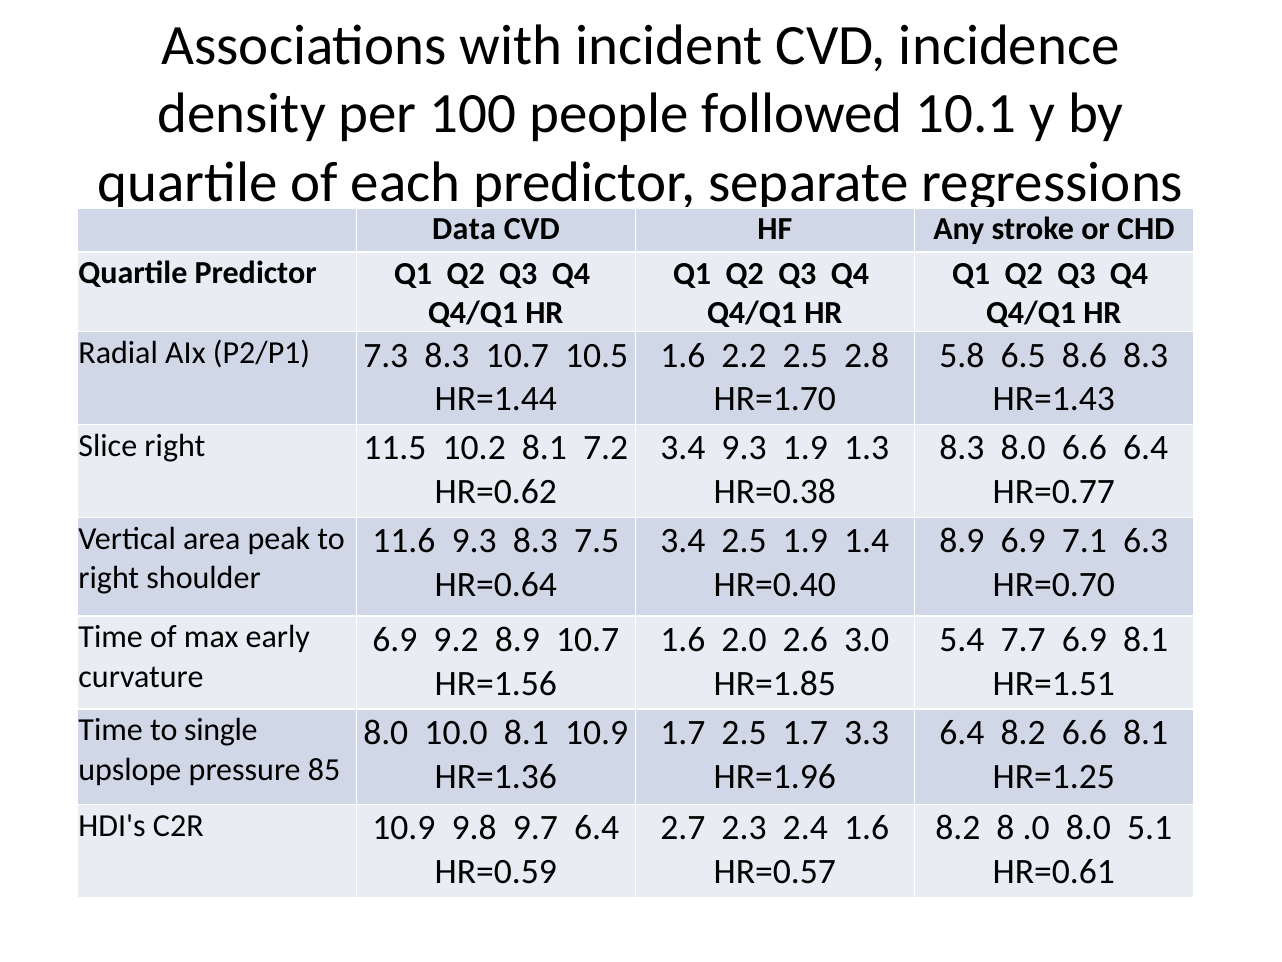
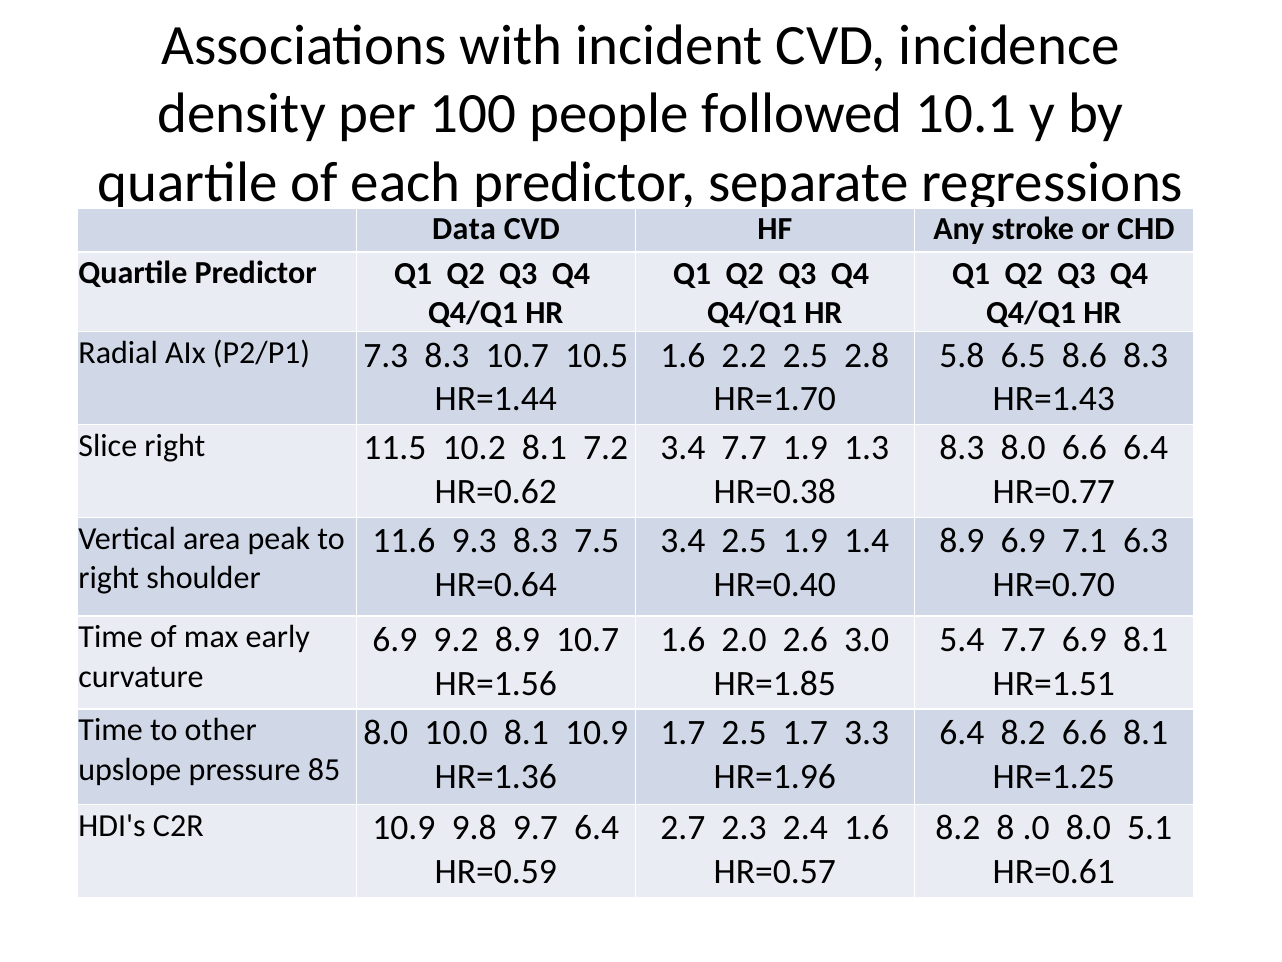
3.4 9.3: 9.3 -> 7.7 (744, 448)
single: single -> other (221, 730)
